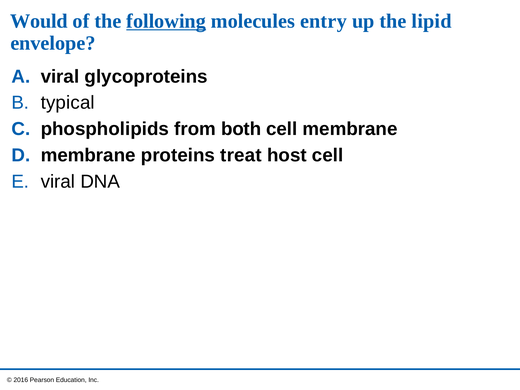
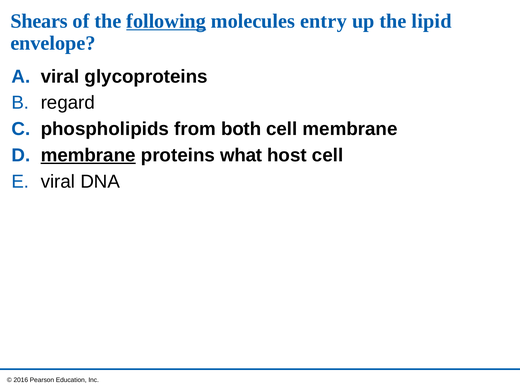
Would: Would -> Shears (39, 21)
typical: typical -> regard (68, 103)
membrane underline: none -> present (88, 155)
treat: treat -> what (241, 155)
